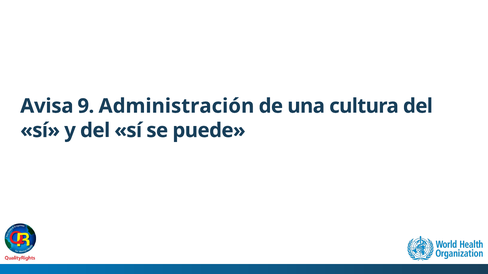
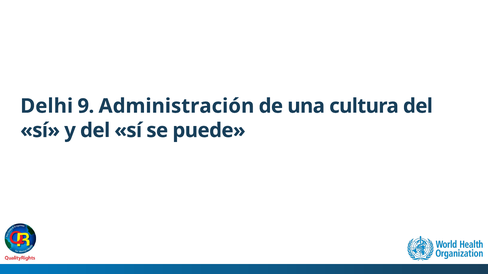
Avisa: Avisa -> Delhi (47, 106)
